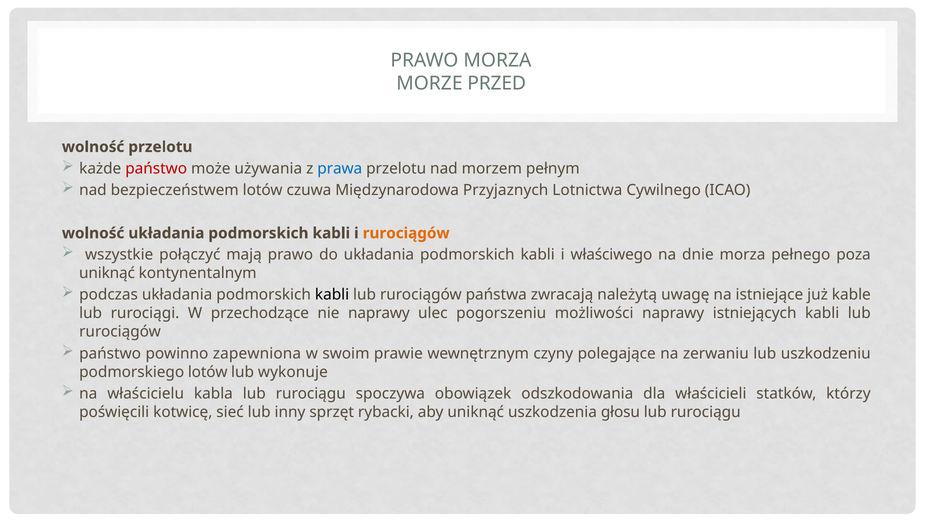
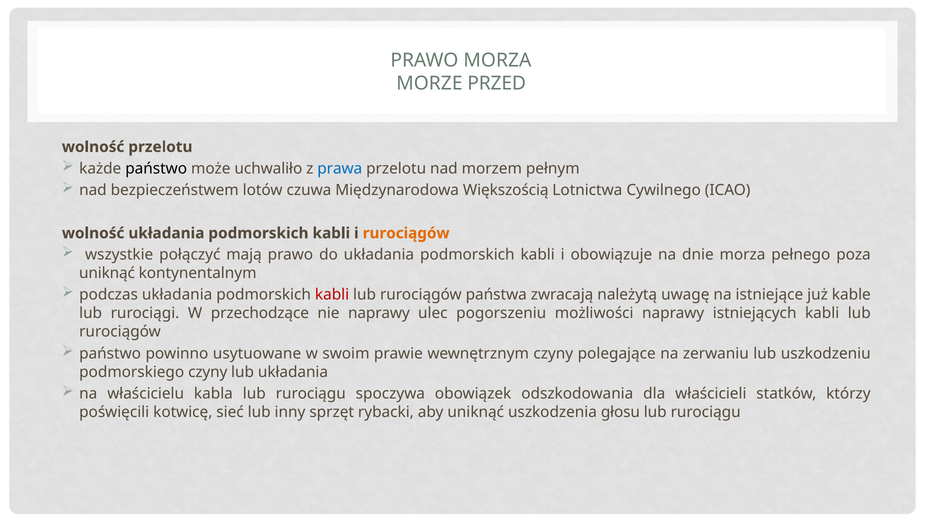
państwo colour: red -> black (156, 168)
używania: używania -> uchwaliło (268, 168)
Przyjaznych: Przyjaznych -> Większością (506, 190)
właściwego: właściwego -> obowiązuje (611, 254)
kabli colour: black -> red (332, 294)
zapewniona: zapewniona -> usytuowane (257, 353)
podmorskiego lotów: lotów -> czyny (208, 371)
lub wykonuje: wykonuje -> układania (293, 371)
